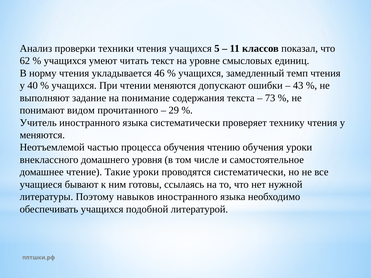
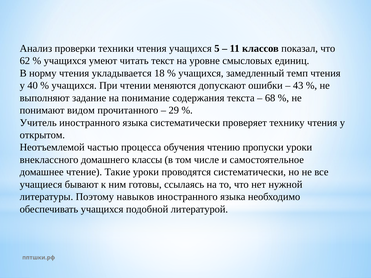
46: 46 -> 18 (159, 73)
73: 73 -> 68 (270, 98)
меняются: меняются -> открытом (42, 135)
чтению обучения: обучения -> пропуски (263, 147)
уровня: уровня -> классы (147, 160)
